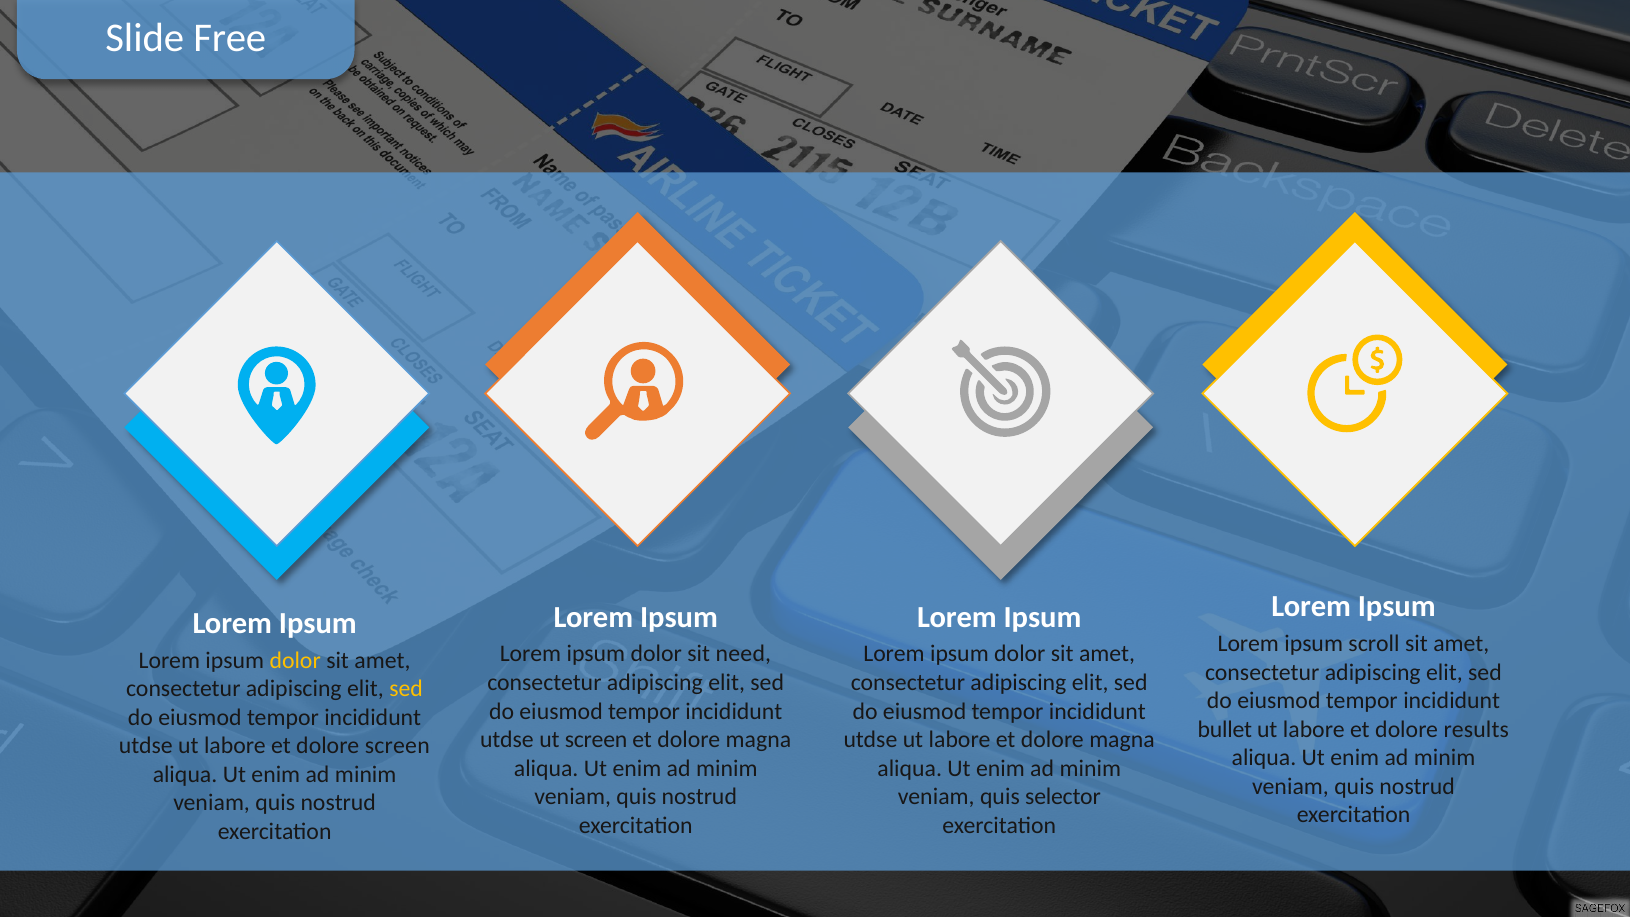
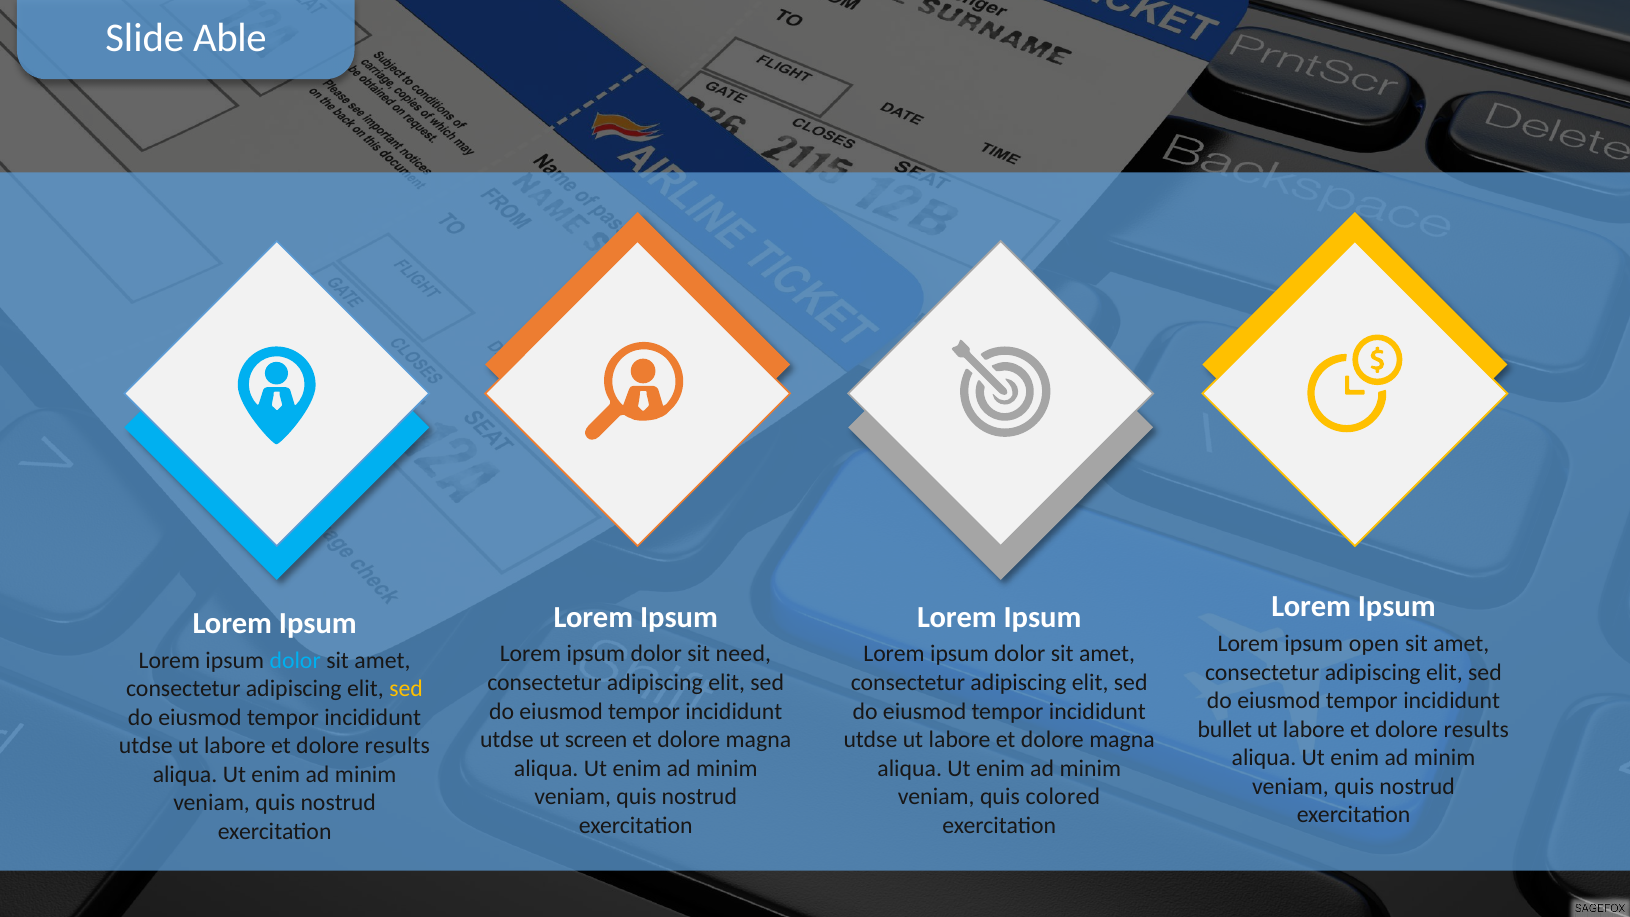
Free: Free -> Able (230, 38)
scroll: scroll -> open (1374, 644)
dolor colour: yellow -> light blue (295, 660)
screen: screen -> results (397, 746)
selector: selector -> colored (1063, 797)
